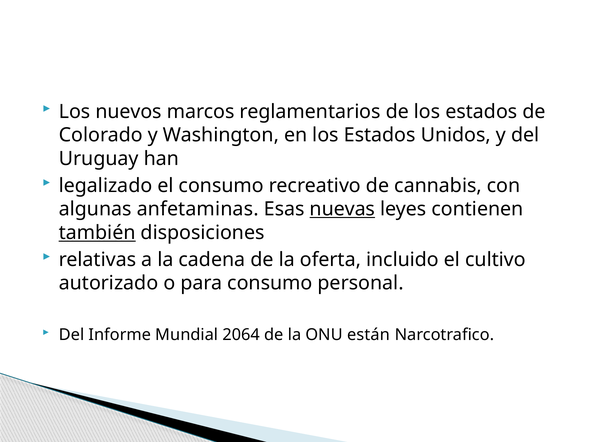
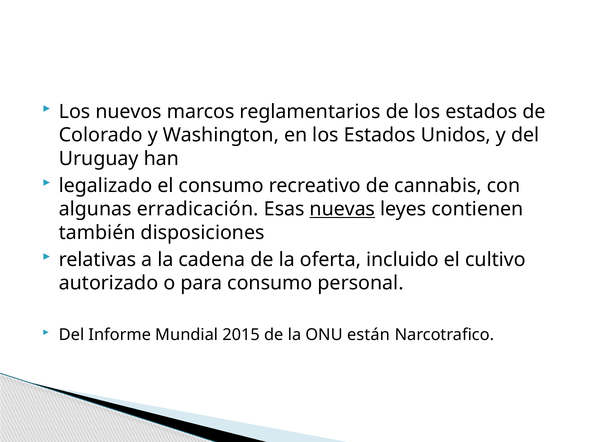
anfetaminas: anfetaminas -> erradicación (198, 209)
también underline: present -> none (97, 233)
2064: 2064 -> 2015 (241, 334)
